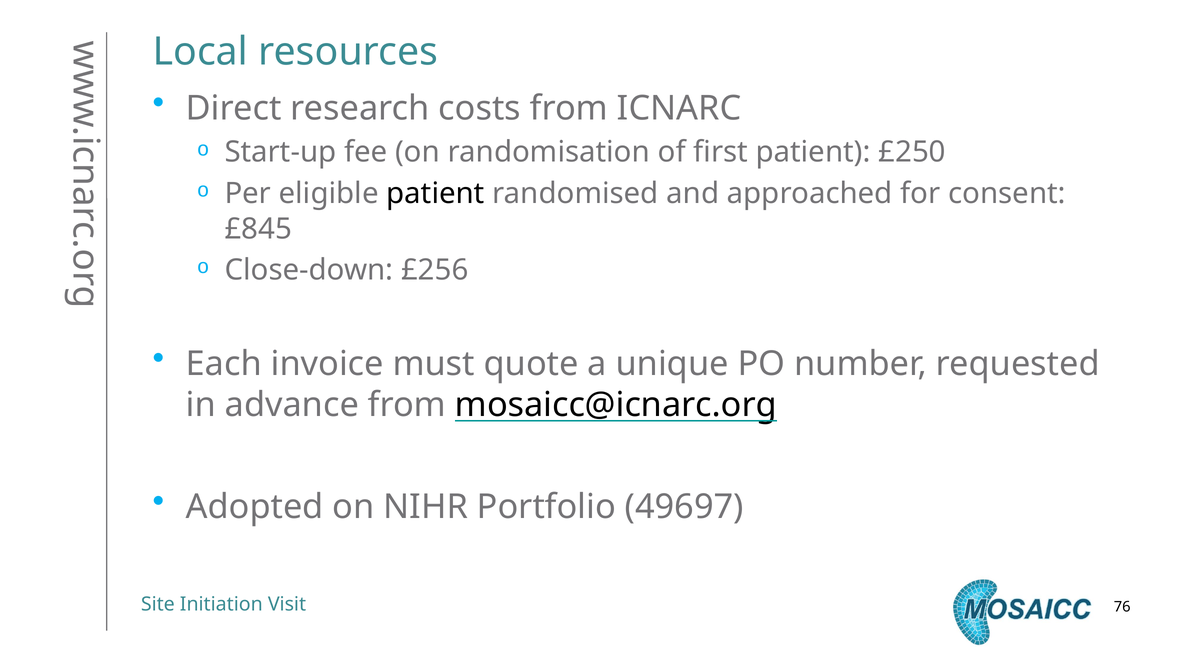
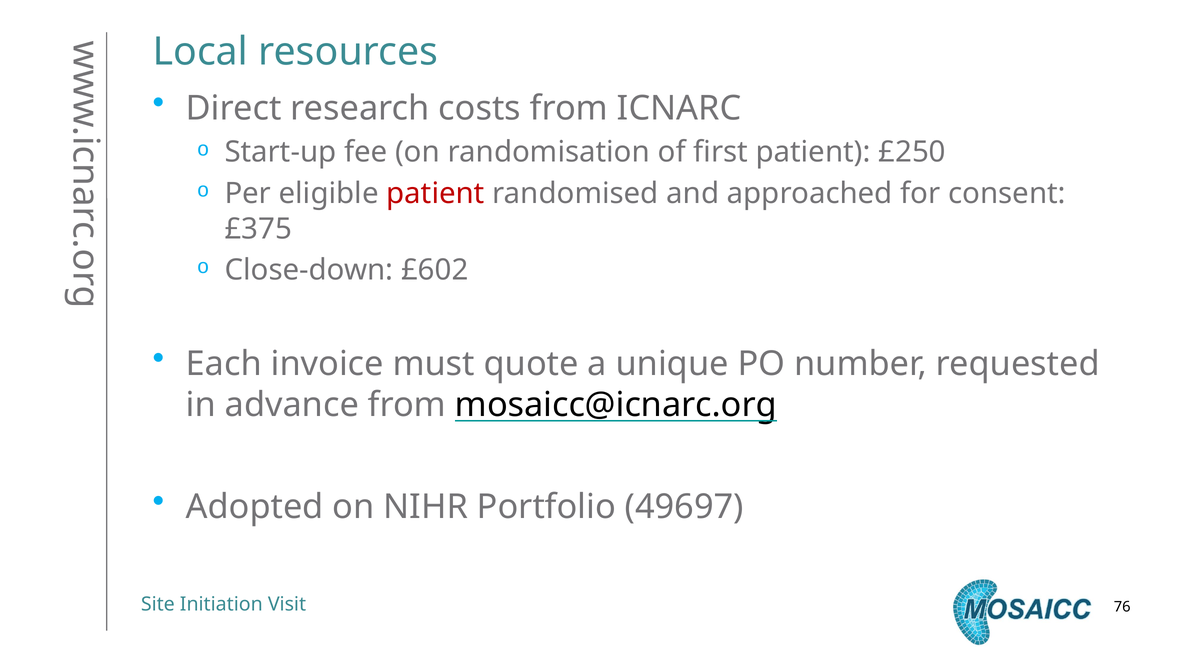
patient colour: black -> red (435, 194)
£845: £845 -> £375 (258, 229)
£256: £256 -> £602 (435, 270)
